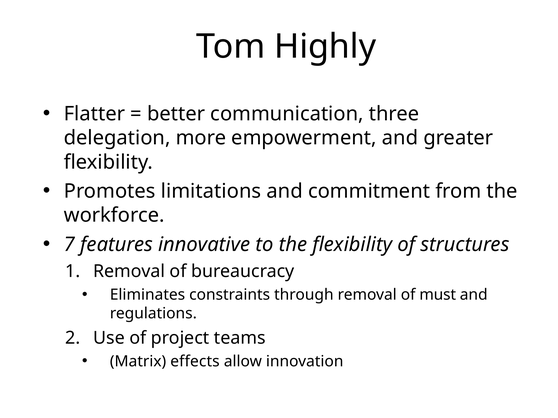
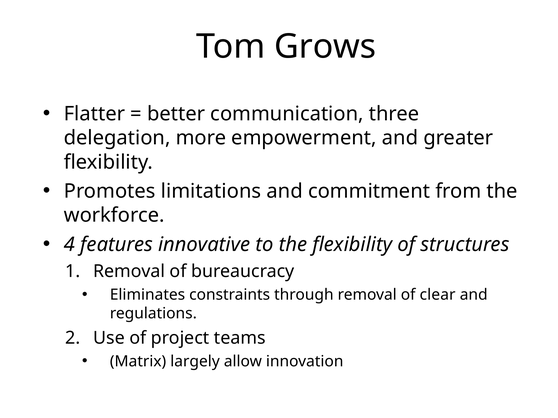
Highly: Highly -> Grows (325, 47)
7: 7 -> 4 (69, 245)
must: must -> clear (438, 295)
effects: effects -> largely (195, 362)
